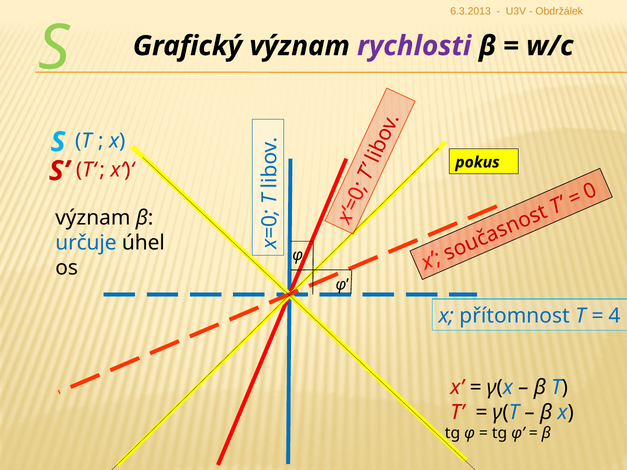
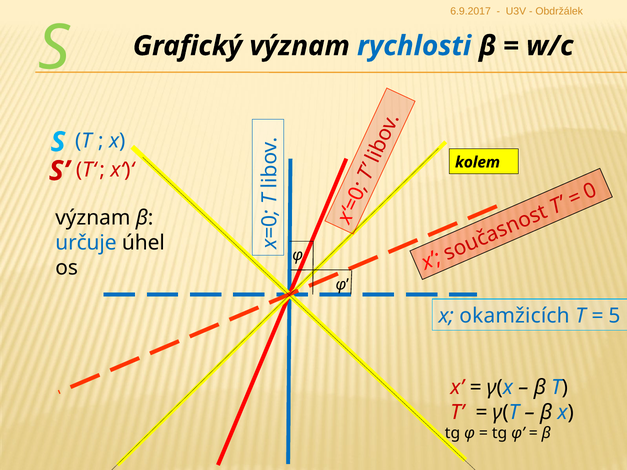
6.3.2013: 6.3.2013 -> 6.9.2017 (471, 11)
rychlosti colour: purple -> blue (414, 46)
pokus: pokus -> kolem (478, 162)
přítomnost: přítomnost -> okamžicích (514, 316)
4: 4 -> 5 (614, 316)
